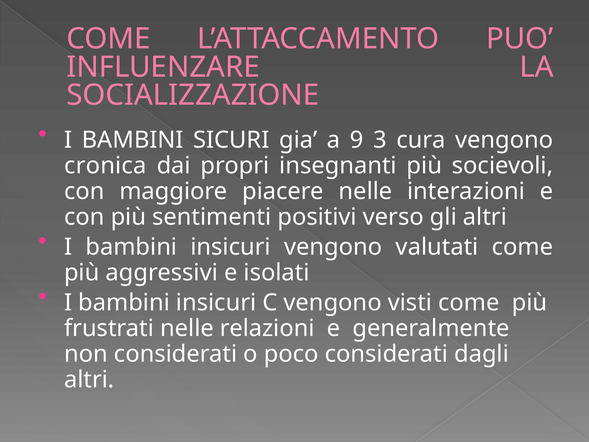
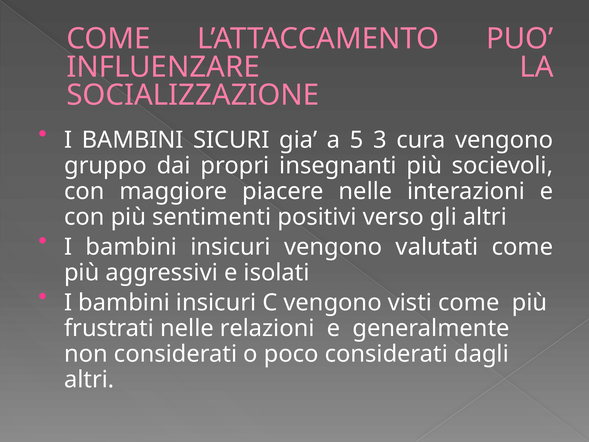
9: 9 -> 5 (357, 140)
cronica: cronica -> gruppo (105, 166)
